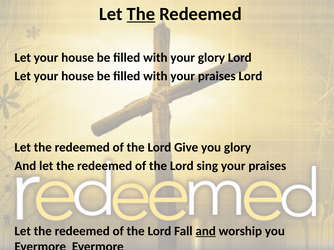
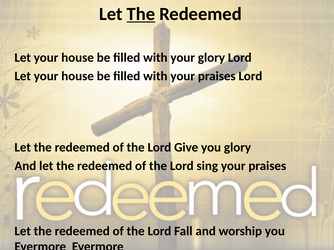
and underline: present -> none (206, 231)
